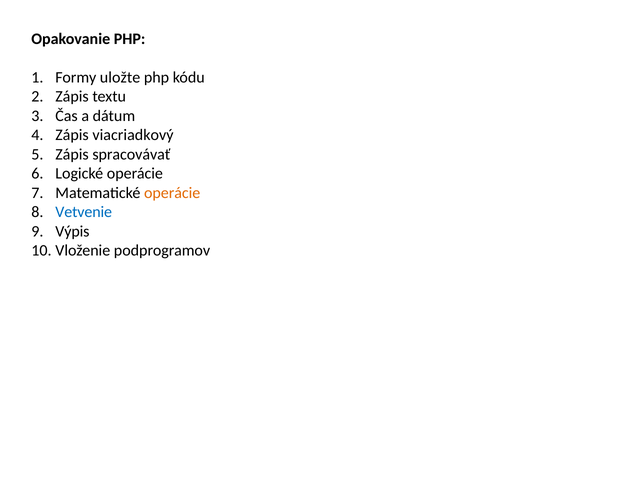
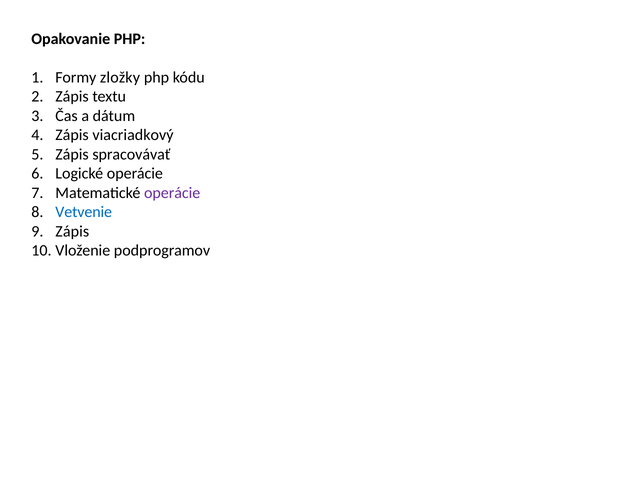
uložte: uložte -> zložky (120, 77)
operácie colour: orange -> purple (172, 193)
Výpis: Výpis -> Zápis (72, 231)
